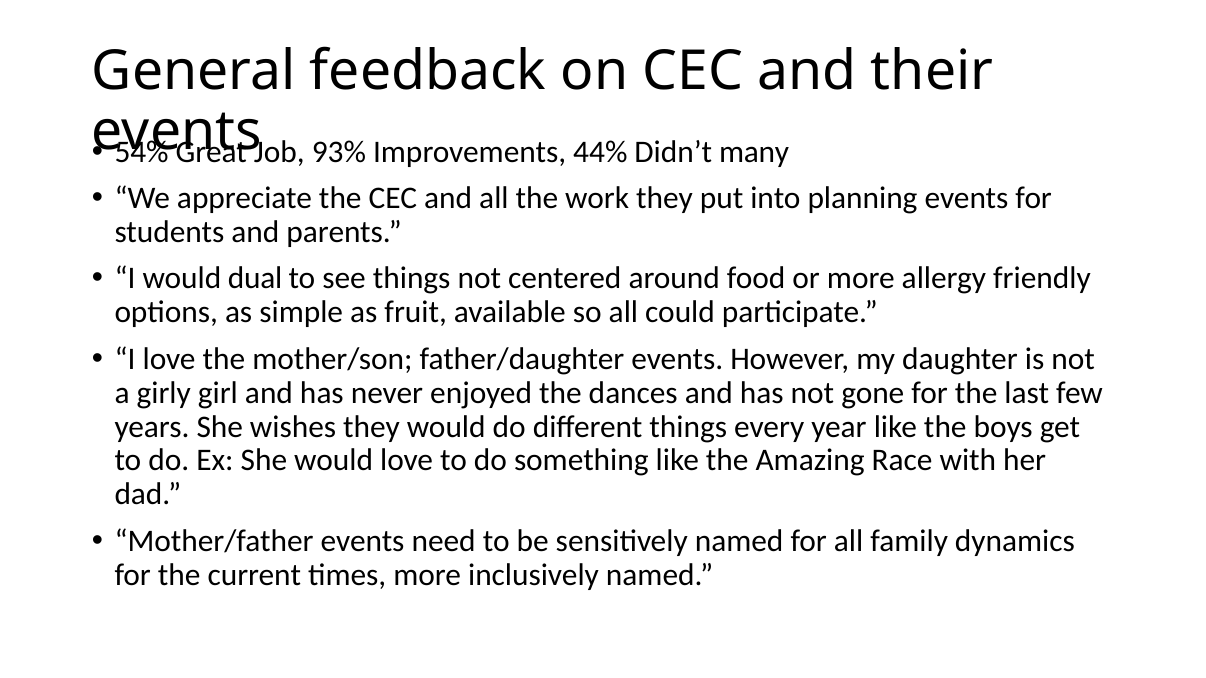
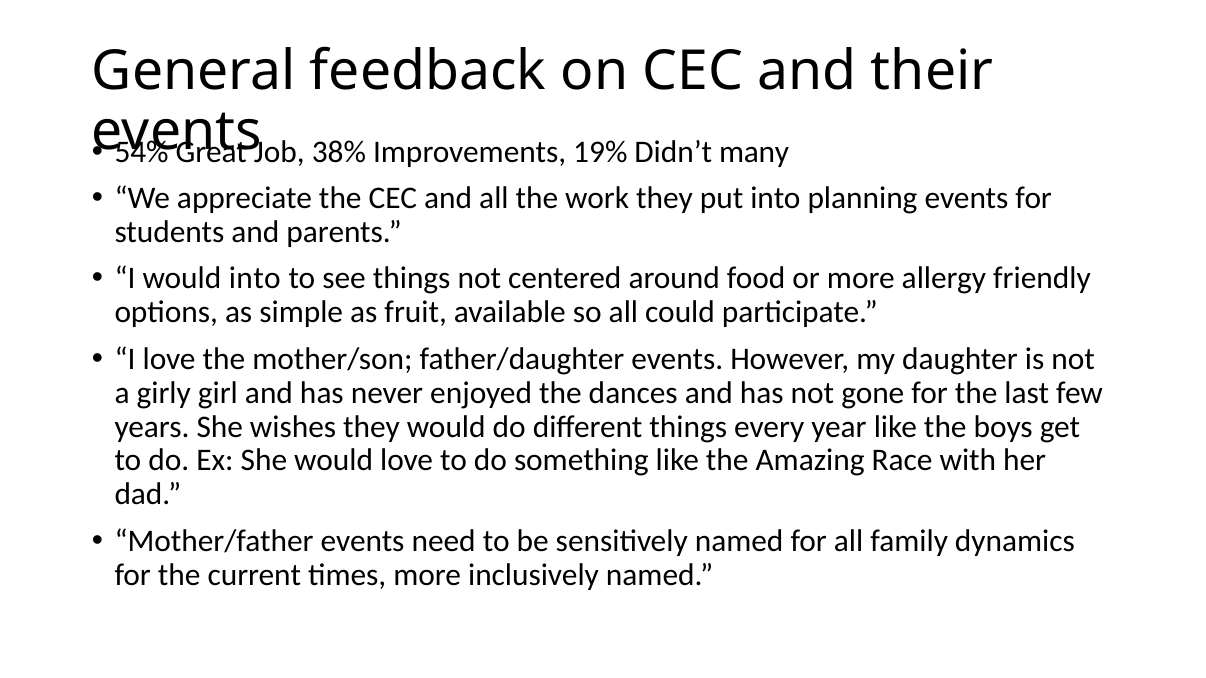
93%: 93% -> 38% (339, 152)
44%: 44% -> 19% (600, 152)
would dual: dual -> into (255, 279)
